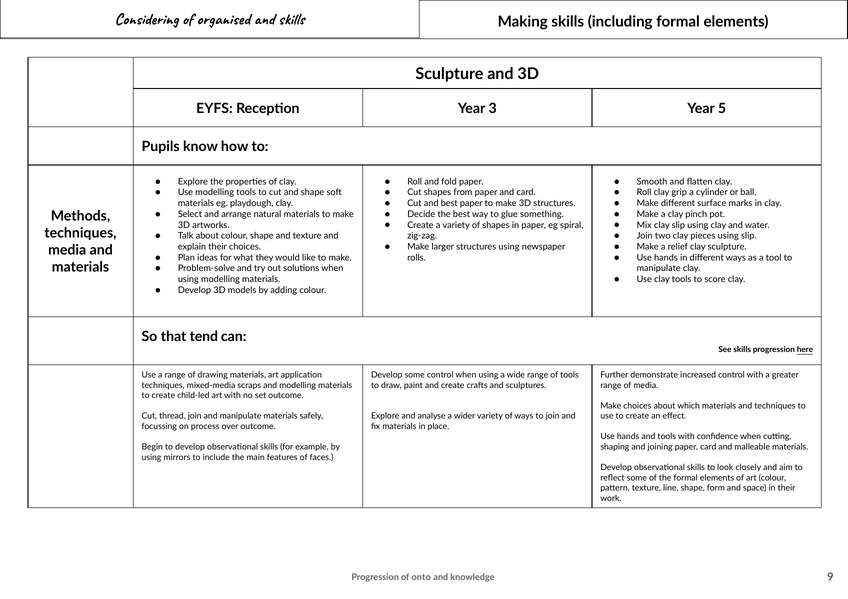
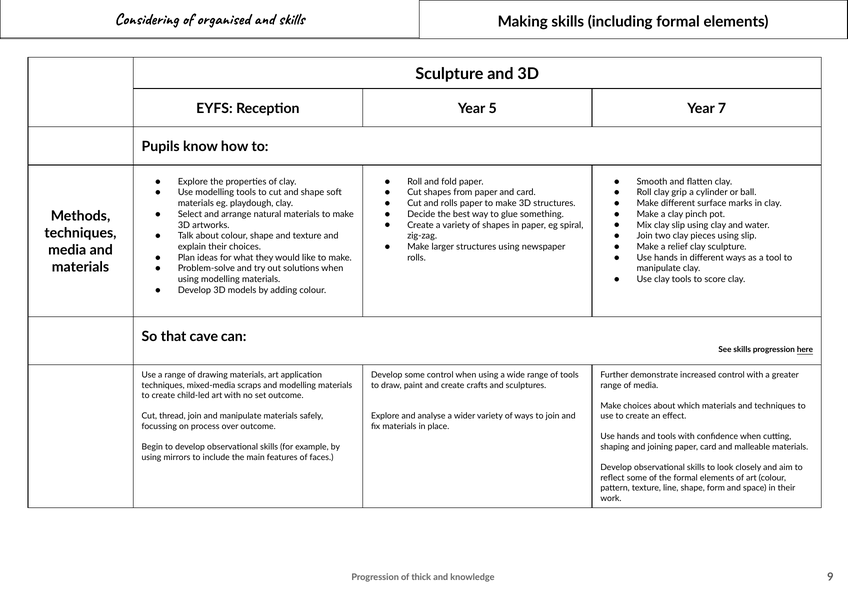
3: 3 -> 5 (493, 109)
5: 5 -> 7 (722, 109)
and best: best -> rolls (449, 203)
tend: tend -> cave (204, 337)
onto: onto -> thick (421, 578)
